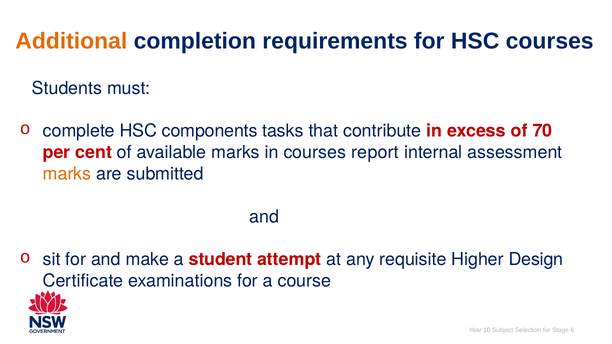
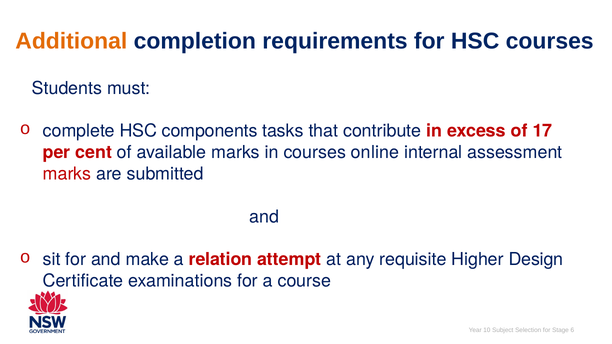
70: 70 -> 17 (542, 131)
report: report -> online (375, 153)
marks colour: orange -> red (67, 174)
student: student -> relation (221, 260)
